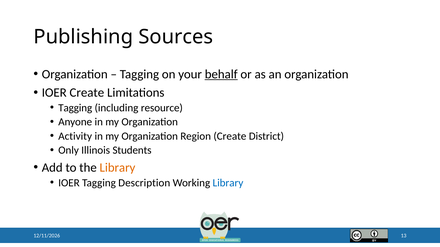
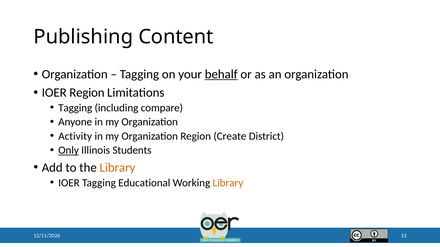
Sources: Sources -> Content (176, 37)
IOER Create: Create -> Region (87, 93)
resource: resource -> compare (162, 108)
Only underline: none -> present (69, 150)
Description: Description -> Educational (144, 183)
Library colour: blue -> orange (228, 183)
